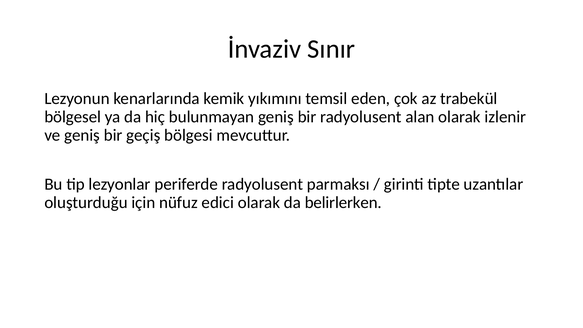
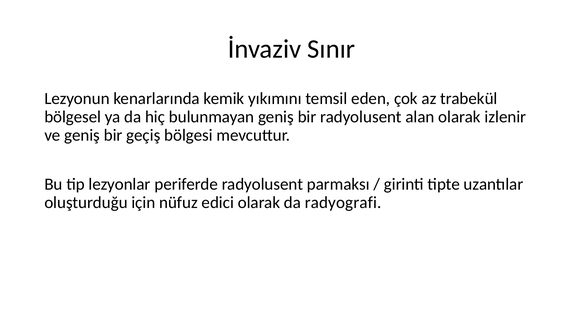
belirlerken: belirlerken -> radyografi (343, 203)
